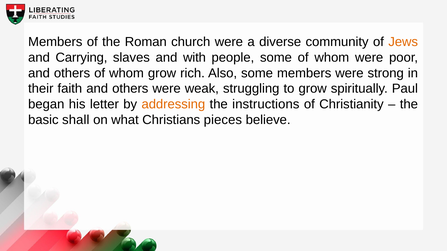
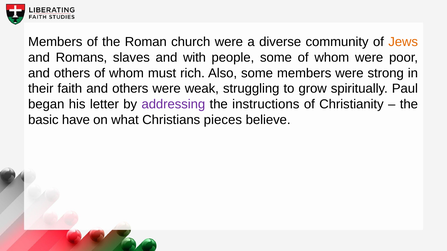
Carrying: Carrying -> Romans (81, 58)
whom grow: grow -> must (162, 73)
addressing colour: orange -> purple (173, 104)
shall: shall -> have (76, 120)
